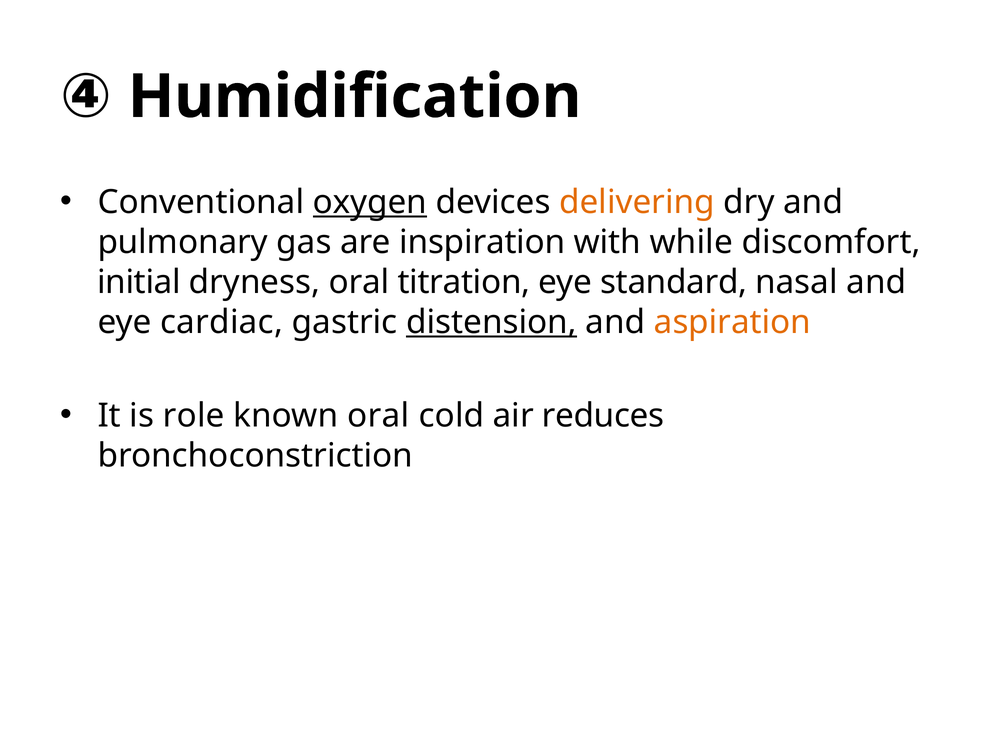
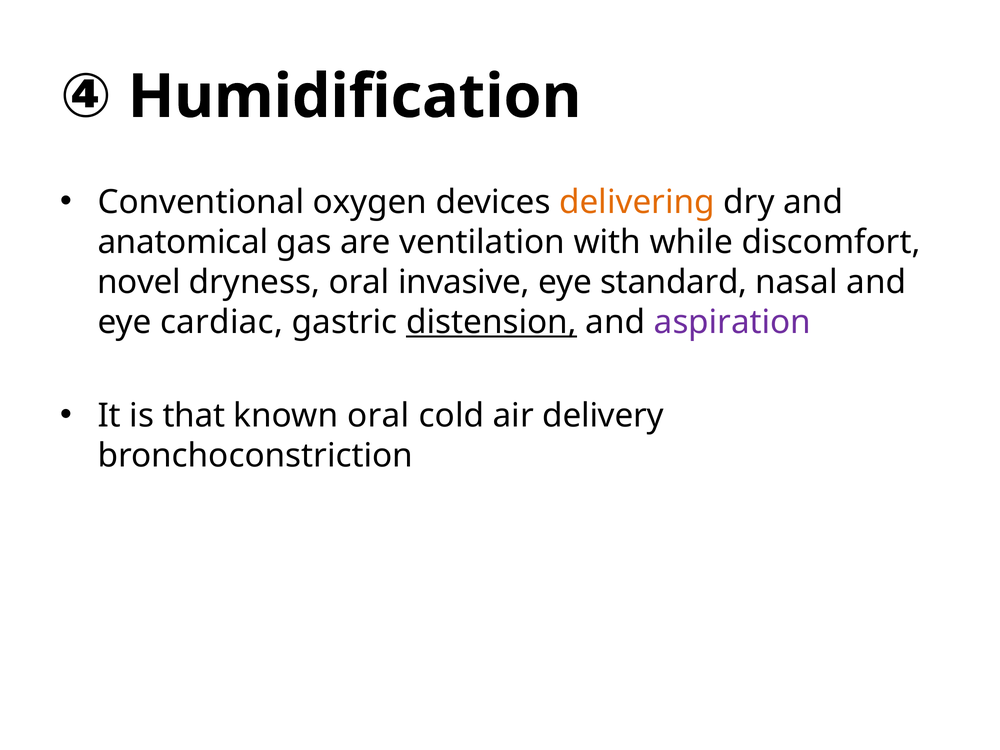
oxygen underline: present -> none (370, 202)
pulmonary: pulmonary -> anatomical (183, 242)
inspiration: inspiration -> ventilation (482, 242)
initial: initial -> novel (139, 282)
titration: titration -> invasive (464, 282)
aspiration colour: orange -> purple (732, 322)
role: role -> that (194, 416)
reduces: reduces -> delivery (603, 416)
